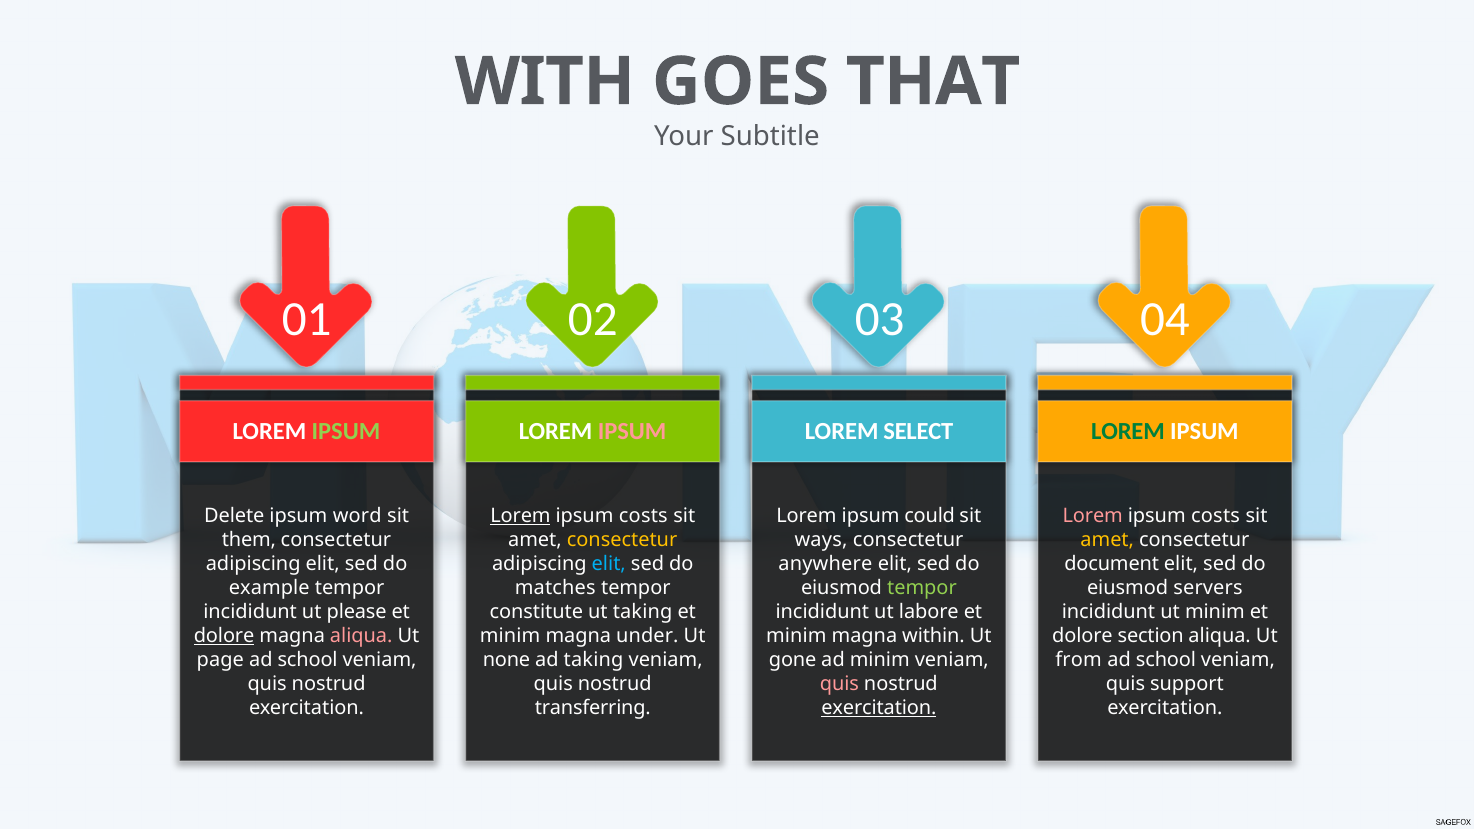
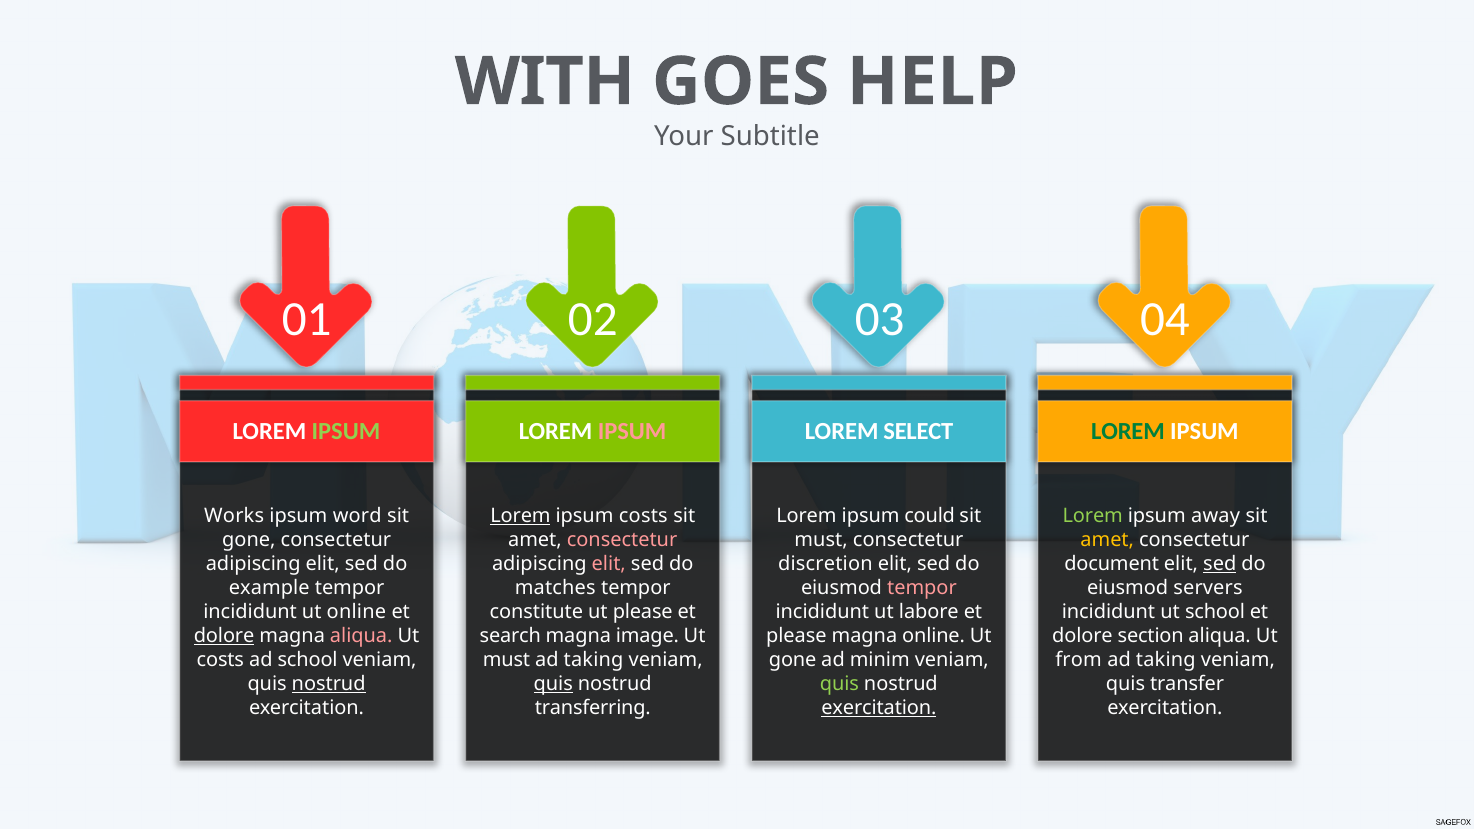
THAT: THAT -> HELP (932, 82)
Delete: Delete -> Works (234, 516)
Lorem colour: pink -> light green (1093, 516)
costs: costs -> away (1216, 516)
them: them -> gone (249, 540)
consectetur colour: yellow -> pink (622, 540)
ways: ways -> must (821, 540)
elit colour: light blue -> pink (609, 564)
anywhere: anywhere -> discretion (825, 564)
sed underline: none -> present (1220, 564)
tempor colour: light green -> pink (922, 588)
ut please: please -> online (356, 612)
ut taking: taking -> please (643, 612)
ut minim: minim -> school (1215, 612)
minim: minim -> search (510, 636)
under: under -> image (647, 636)
minim: minim -> please (796, 636)
magna within: within -> online (934, 636)
page: page -> costs (220, 660)
none: none -> must (506, 660)
school: school -> taking (1166, 660)
nostrud underline: none -> present (329, 684)
quis underline: none -> present (553, 684)
quis colour: pink -> light green (839, 684)
support: support -> transfer (1187, 684)
